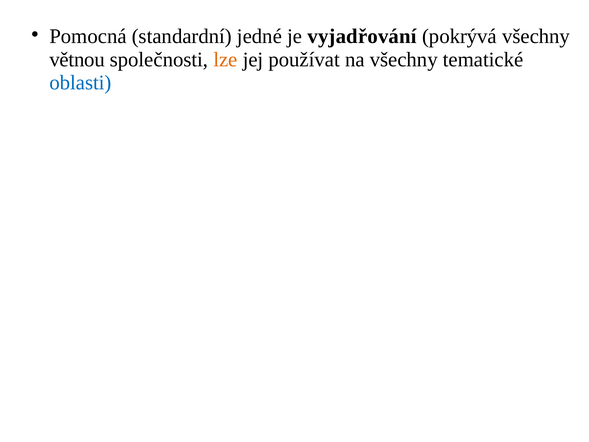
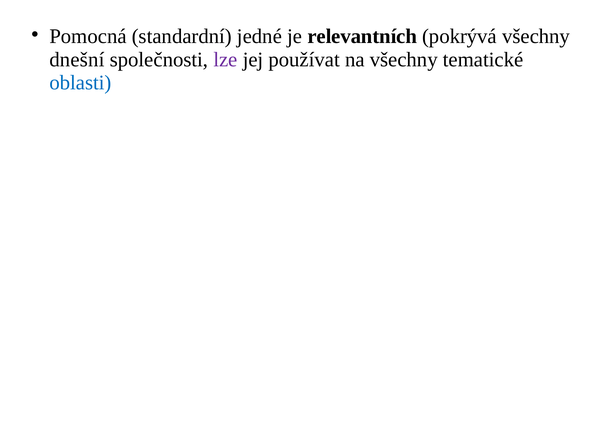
vyjadřování: vyjadřování -> relevantních (362, 36)
větnou: větnou -> dnešní (77, 59)
lze colour: orange -> purple (225, 59)
